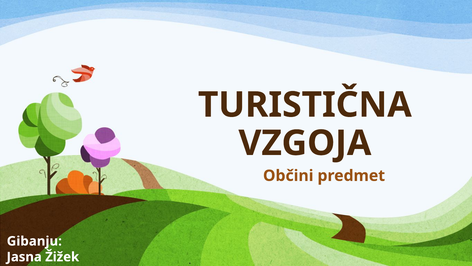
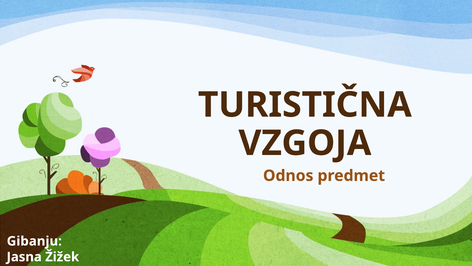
Občini: Občini -> Odnos (288, 175)
